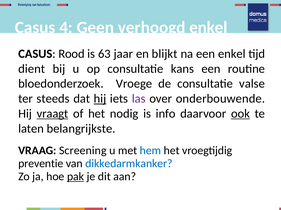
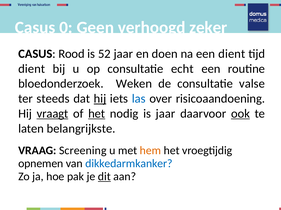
4: 4 -> 0 (66, 28)
verhoogd enkel: enkel -> zeker (208, 28)
63: 63 -> 52 (104, 54)
blijkt: blijkt -> doen (165, 54)
een enkel: enkel -> dient (232, 54)
kans: kans -> echt (182, 69)
Vroege: Vroege -> Weken (134, 84)
las colour: purple -> blue (139, 99)
onderbouwende: onderbouwende -> risicoaandoening (220, 99)
het underline: none -> present (97, 114)
is info: info -> jaar (166, 114)
hem colour: blue -> orange (150, 151)
preventie: preventie -> opnemen (41, 164)
pak underline: present -> none (76, 177)
dit underline: none -> present (104, 177)
